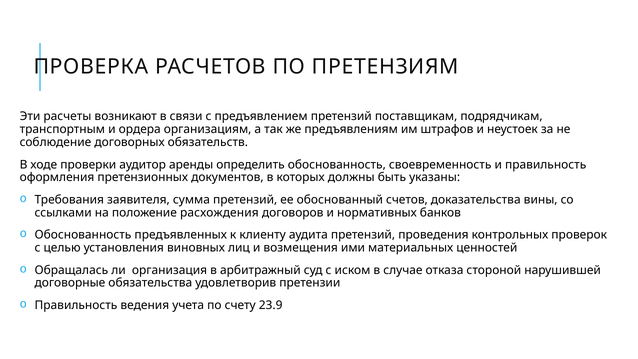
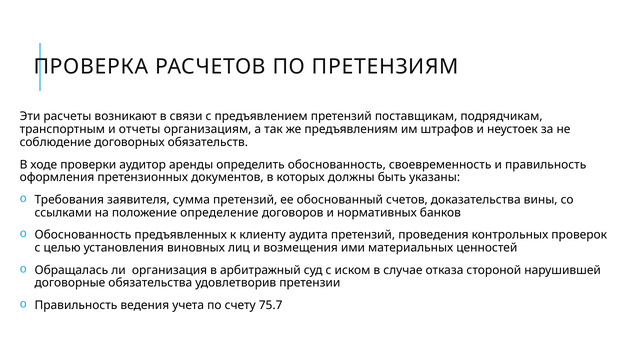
ордера: ордера -> отчеты (140, 129)
расхождения: расхождения -> определение (219, 213)
23.9: 23.9 -> 75.7 (271, 305)
